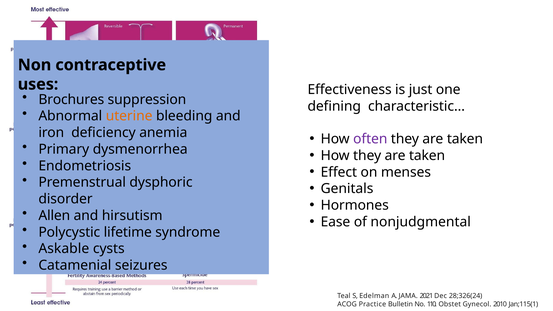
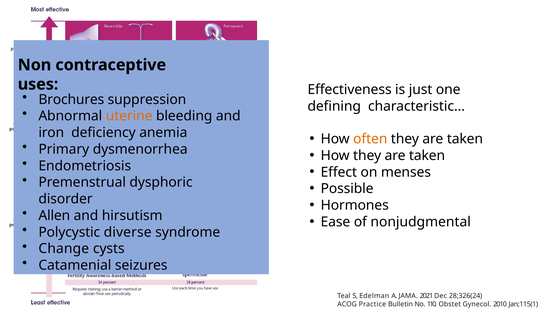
often colour: purple -> orange (370, 139)
Genitals: Genitals -> Possible (347, 189)
lifetime: lifetime -> diverse (128, 232)
Askable: Askable -> Change (64, 249)
